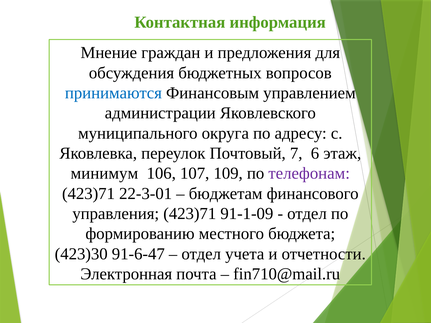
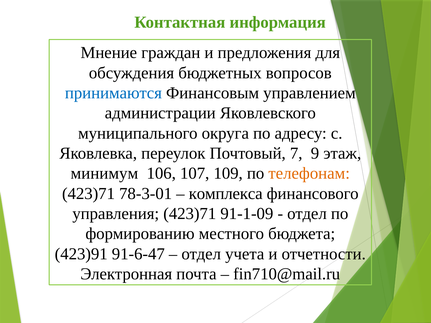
6: 6 -> 9 (315, 153)
телефонам colour: purple -> orange (309, 174)
22-3-01: 22-3-01 -> 78-3-01 (146, 194)
бюджетам: бюджетам -> комплекса (226, 194)
423)30: 423)30 -> 423)91 (81, 254)
